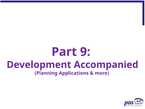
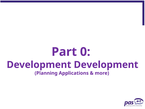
9: 9 -> 0 (85, 52)
Development Accompanied: Accompanied -> Development (106, 65)
